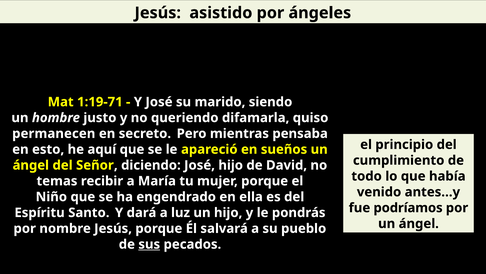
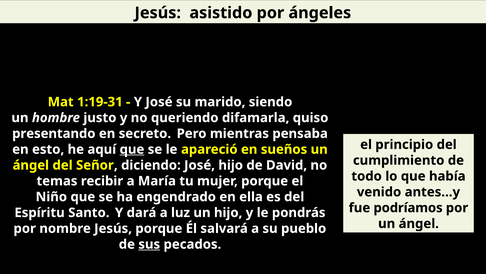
1:19-71: 1:19-71 -> 1:19-31 (100, 102)
permanecen: permanecen -> presentando (54, 133)
que underline: none -> present (132, 149)
